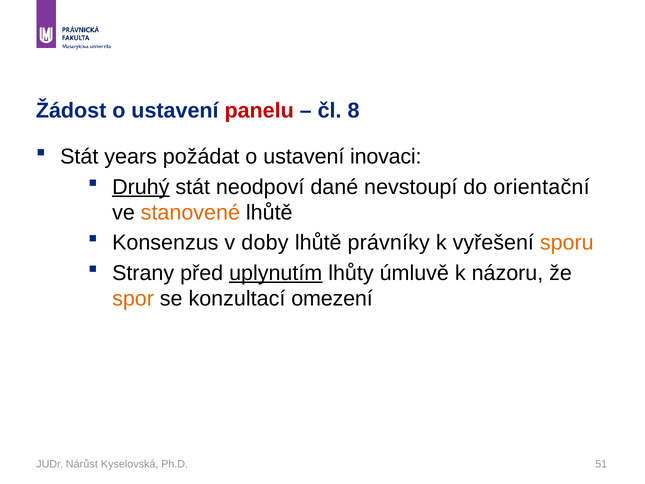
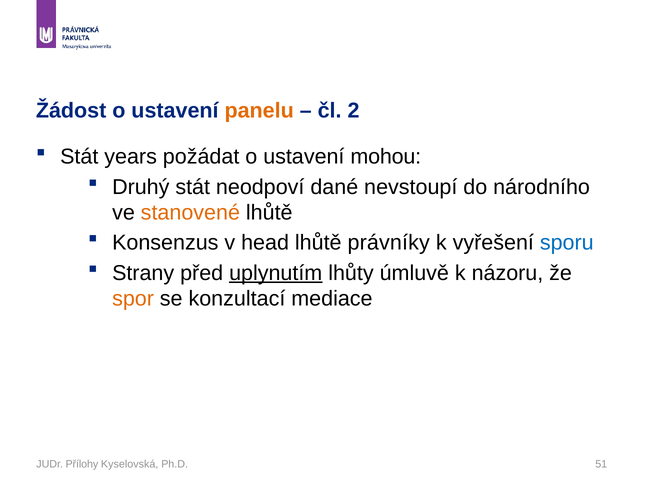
panelu colour: red -> orange (259, 110)
8: 8 -> 2 (353, 110)
inovaci: inovaci -> mohou (386, 157)
Druhý underline: present -> none (141, 187)
orientační: orientační -> národního (542, 187)
doby: doby -> head (265, 243)
sporu colour: orange -> blue (567, 243)
omezení: omezení -> mediace (332, 299)
Nárůst: Nárůst -> Přílohy (82, 464)
